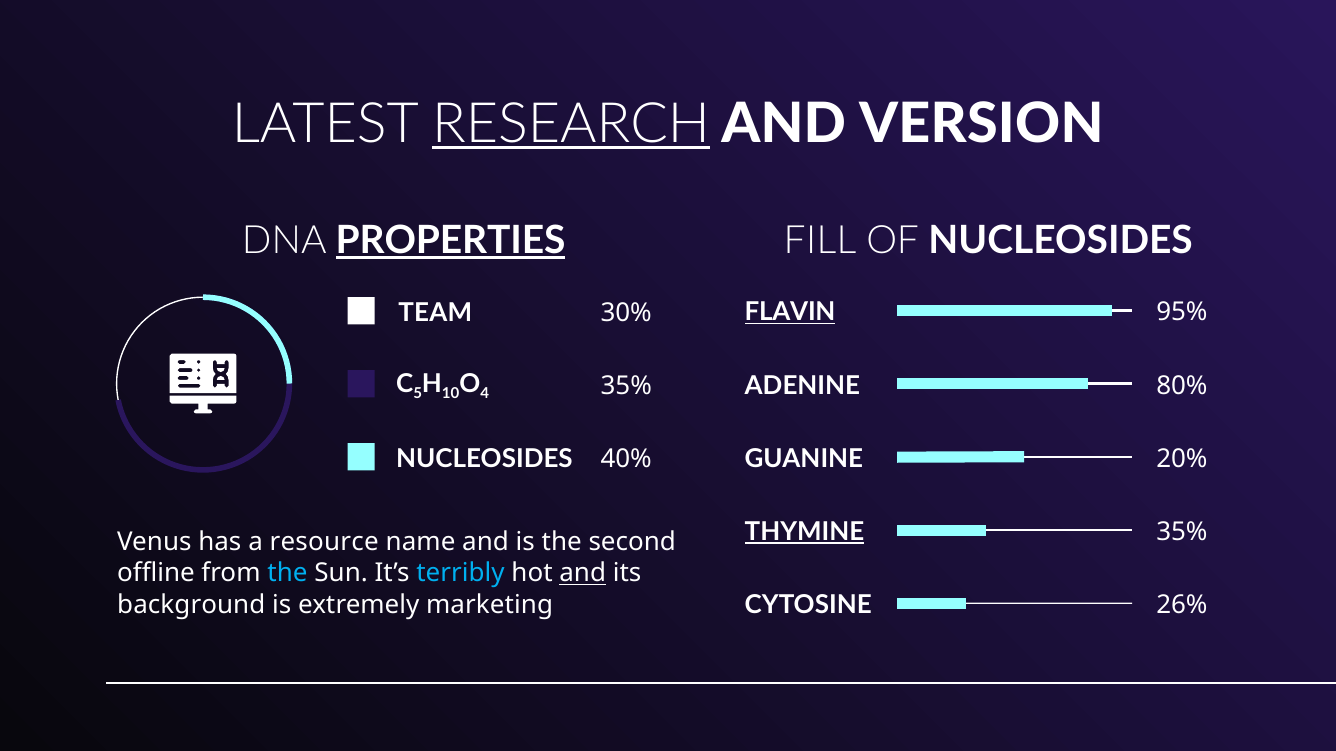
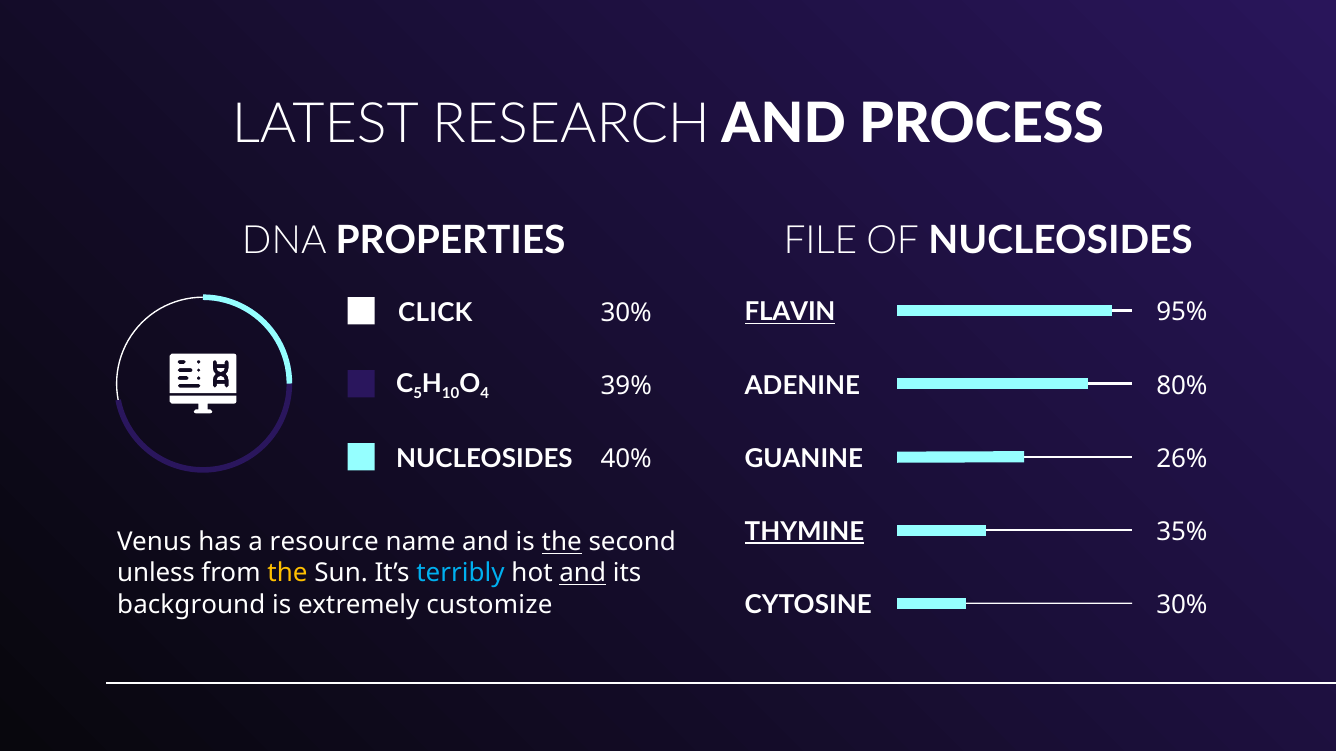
RESEARCH underline: present -> none (571, 124)
VERSION: VERSION -> PROCESS (982, 124)
PROPERTIES underline: present -> none (451, 241)
FILL: FILL -> FILE (820, 241)
TEAM: TEAM -> CLICK (435, 313)
35%: 35% -> 39% (626, 386)
20%: 20% -> 26% (1182, 459)
the underline: none -> present (562, 543)
offline: offline -> unless (156, 574)
the colour: light blue -> yellow (288, 574)
CYTOSINE 26%: 26% -> 30% (1182, 606)
marketing: marketing -> customize (489, 605)
